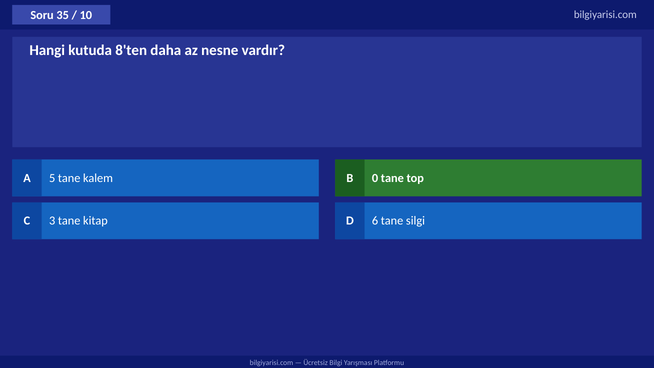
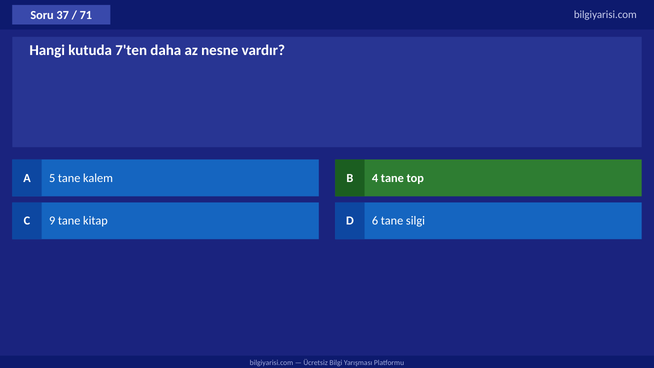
35: 35 -> 37 (63, 15)
10: 10 -> 71 (86, 15)
8'ten: 8'ten -> 7'ten (131, 50)
0: 0 -> 4 (375, 178)
3: 3 -> 9 (52, 221)
